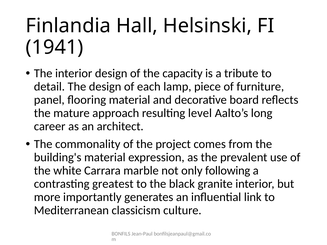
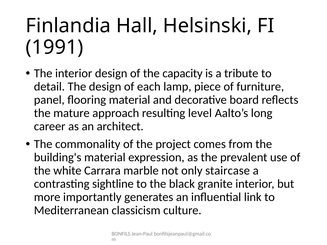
1941: 1941 -> 1991 (55, 47)
following: following -> staircase (228, 171)
greatest: greatest -> sightline (113, 184)
